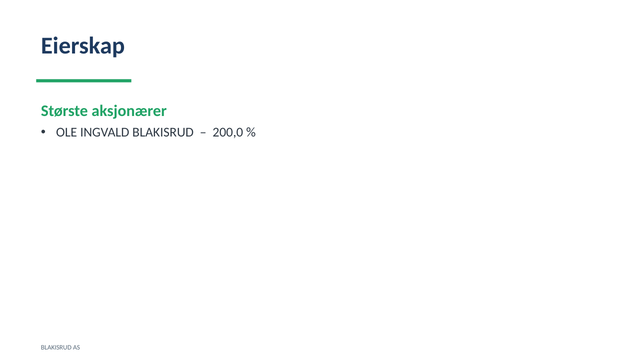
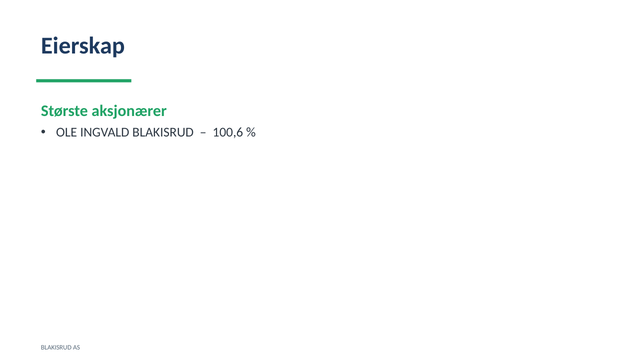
200,0: 200,0 -> 100,6 (228, 132)
